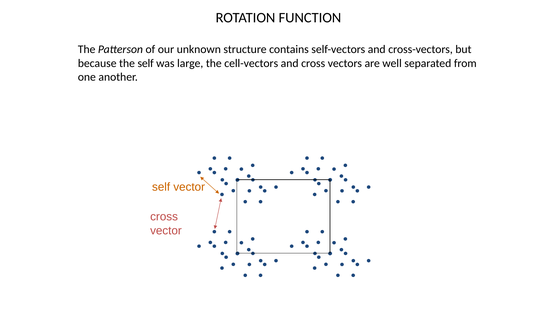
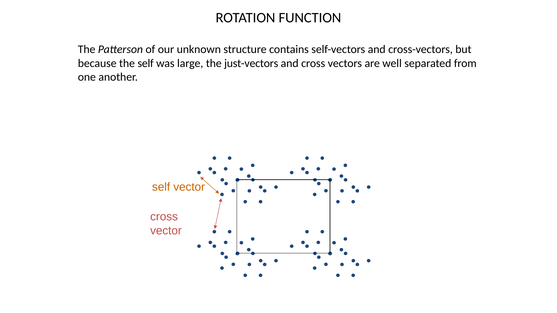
cell-vectors: cell-vectors -> just-vectors (251, 63)
